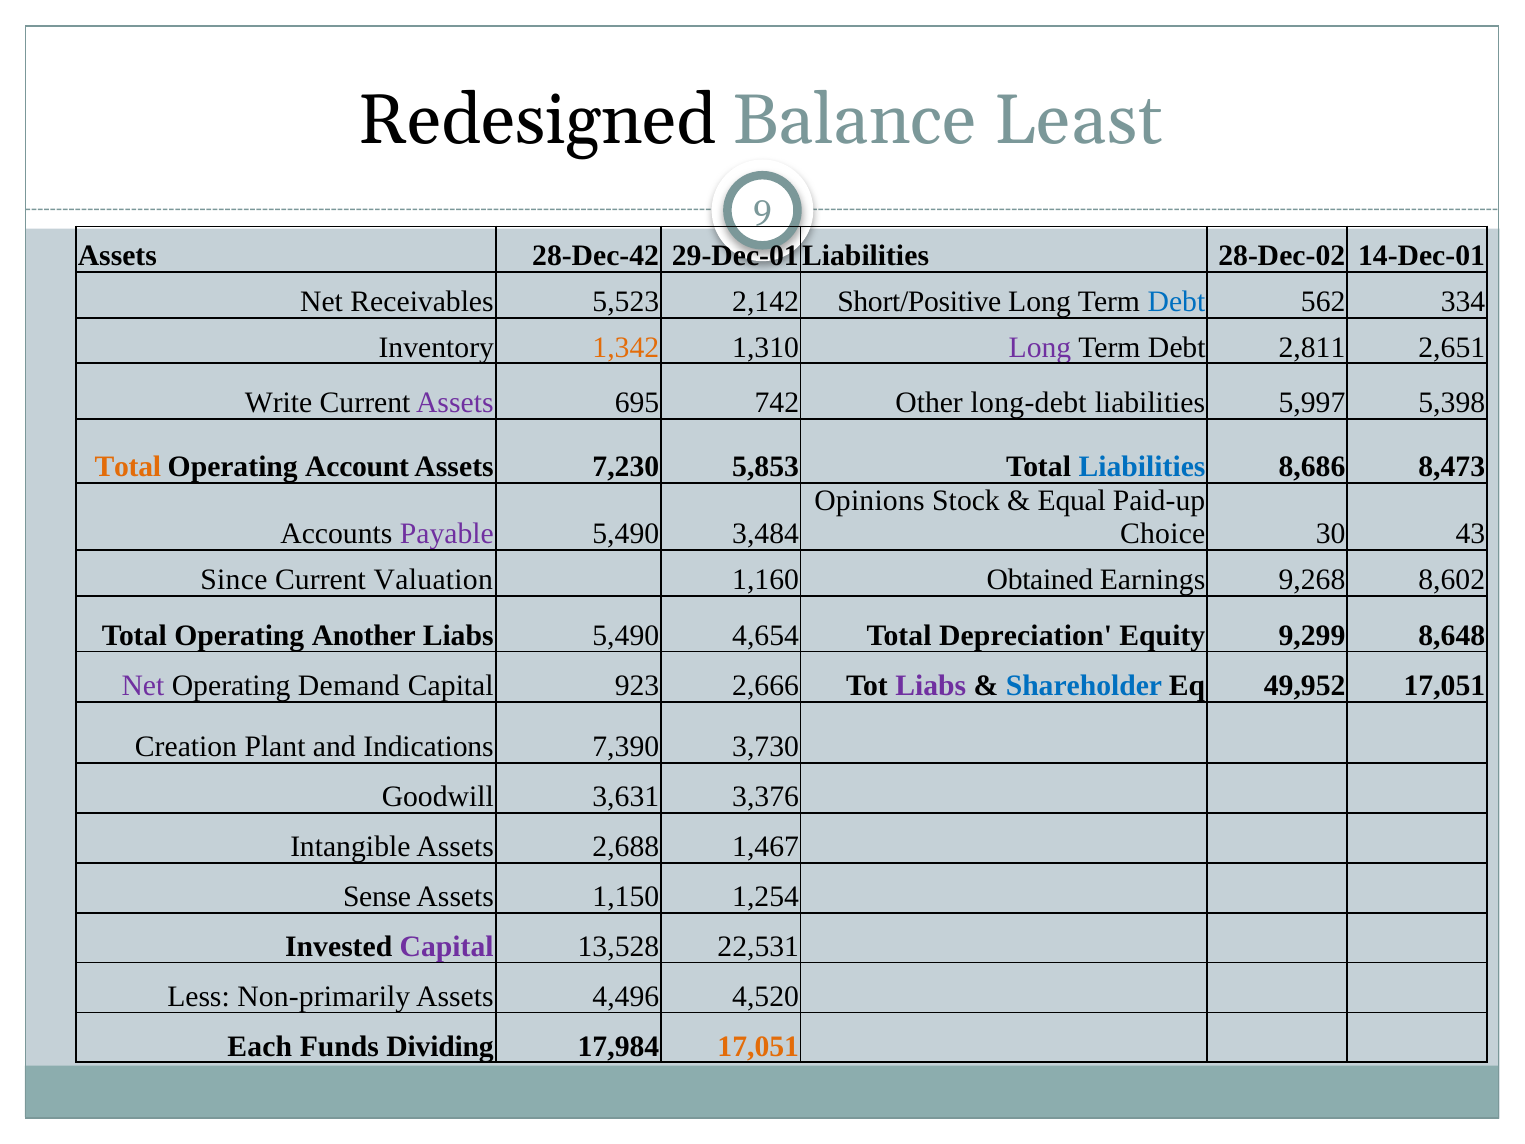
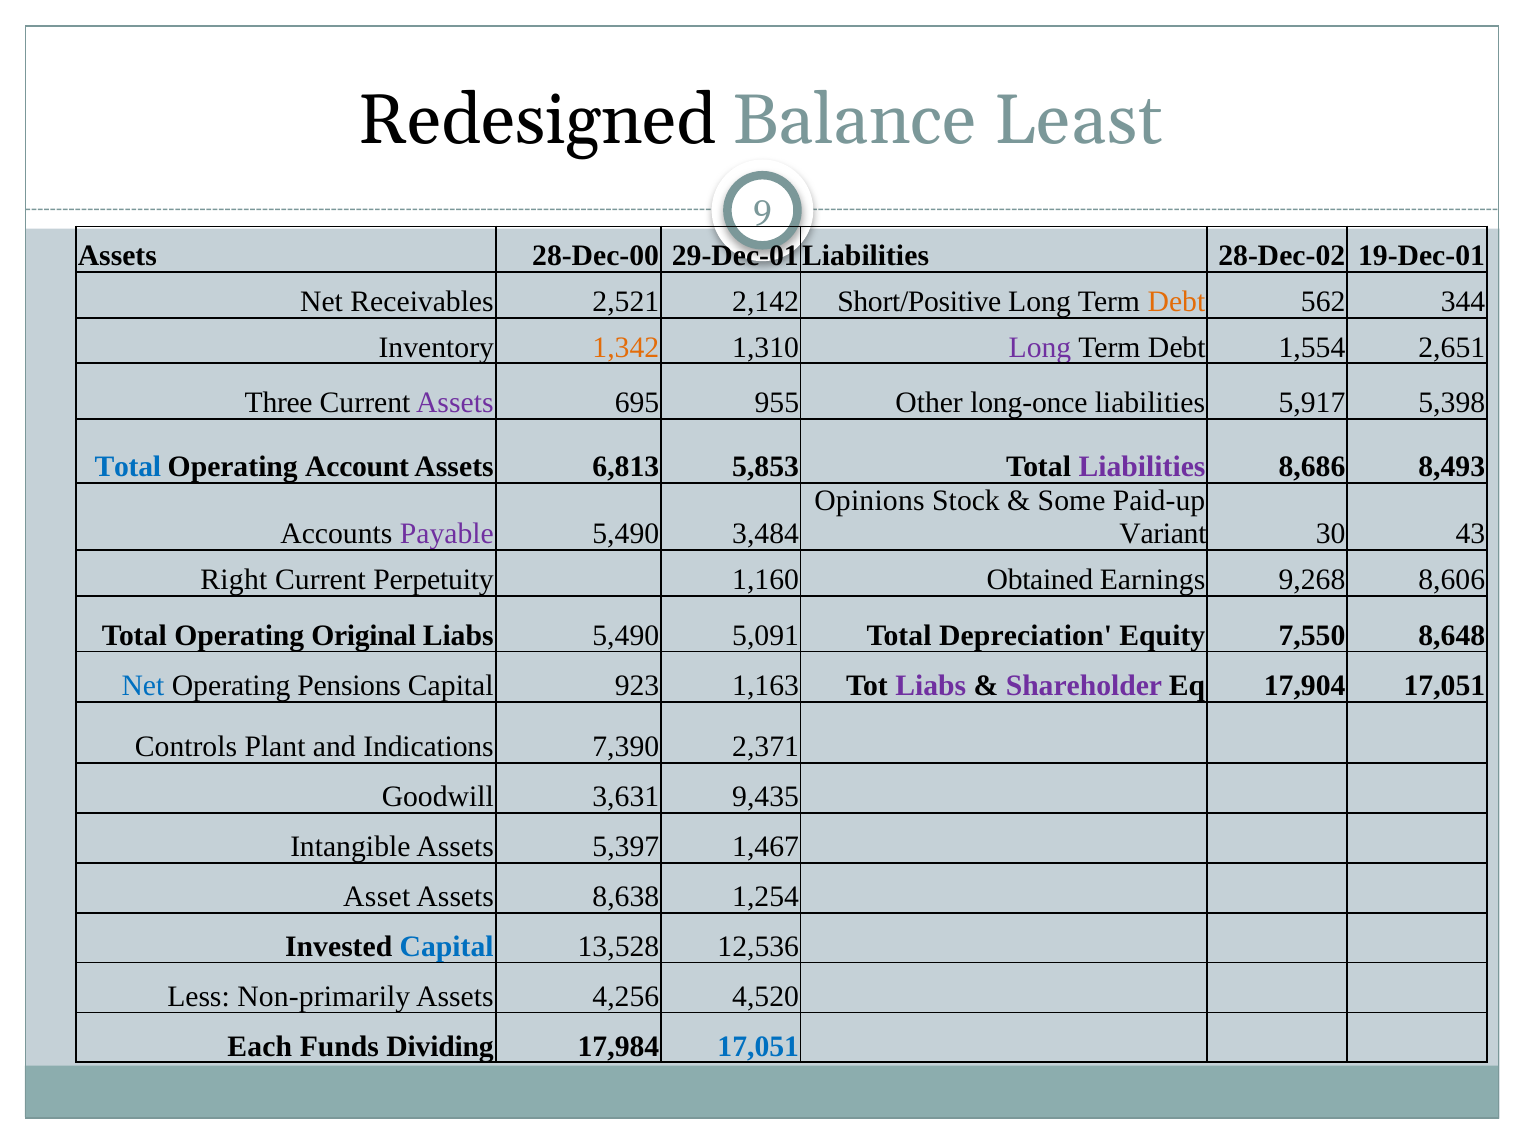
28-Dec-42: 28-Dec-42 -> 28-Dec-00 (596, 256)
14-Dec-01: 14-Dec-01 -> 19-Dec-01 (1422, 256)
5,523: 5,523 -> 2,521 (626, 302)
Debt colour: blue -> orange (1176, 302)
334: 334 -> 344 (1463, 302)
2,811: 2,811 -> 1,554 (1312, 347)
Write: Write -> Three (279, 403)
742: 742 -> 955 (777, 403)
long-debt: long-debt -> long-once (1029, 403)
5,997: 5,997 -> 5,917 (1312, 403)
Total colour: orange -> blue (128, 467)
7,230: 7,230 -> 6,813 (626, 467)
Liabilities colour: blue -> purple (1142, 467)
8,473: 8,473 -> 8,493 (1452, 467)
Equal: Equal -> Some (1072, 501)
Choice: Choice -> Variant (1163, 534)
Since: Since -> Right (234, 579)
Valuation: Valuation -> Perpetuity (434, 579)
8,602: 8,602 -> 8,606 (1452, 579)
Another: Another -> Original (364, 635)
4,654: 4,654 -> 5,091 (766, 635)
9,299: 9,299 -> 7,550 (1312, 635)
Net colour: purple -> blue (143, 686)
Demand: Demand -> Pensions (349, 686)
2,666: 2,666 -> 1,163 (766, 686)
Shareholder colour: blue -> purple (1084, 686)
49,952: 49,952 -> 17,904 (1305, 686)
Creation: Creation -> Controls (186, 747)
3,730: 3,730 -> 2,371 (766, 747)
3,376: 3,376 -> 9,435 (766, 797)
2,688: 2,688 -> 5,397 (626, 846)
Sense: Sense -> Asset (377, 896)
1,150: 1,150 -> 8,638 (626, 896)
Capital colour: purple -> blue (447, 946)
22,531: 22,531 -> 12,536 (758, 946)
4,496: 4,496 -> 4,256 (626, 996)
17,051 colour: orange -> blue (758, 1046)
